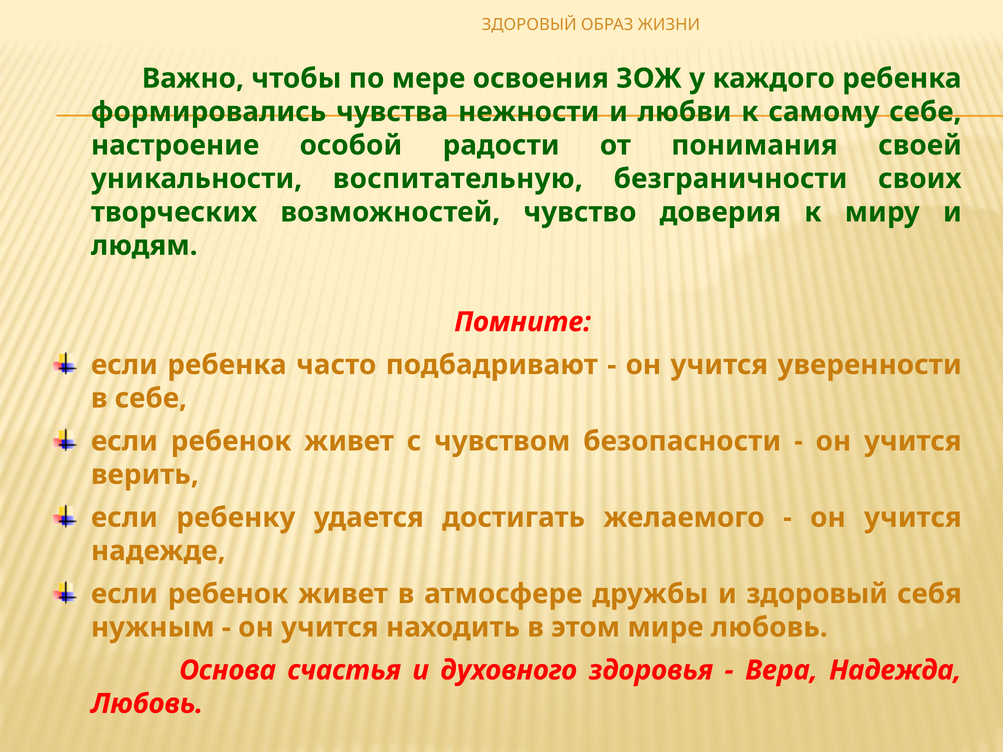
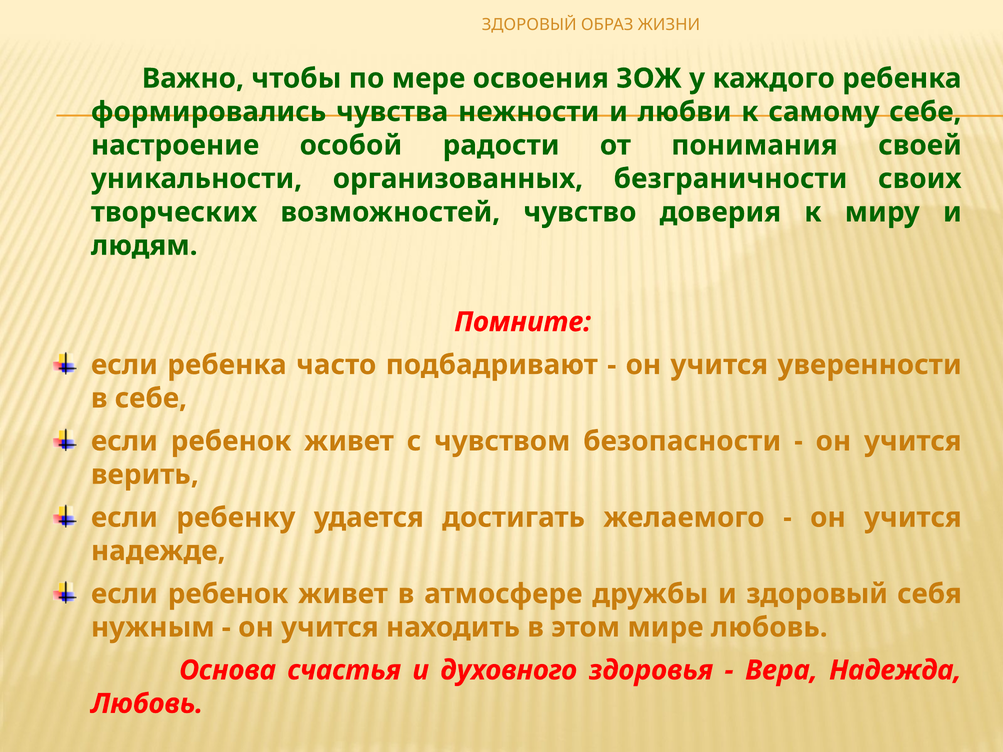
воспитательную: воспитательную -> организованных (458, 179)
